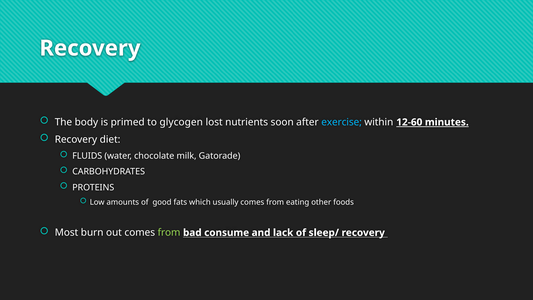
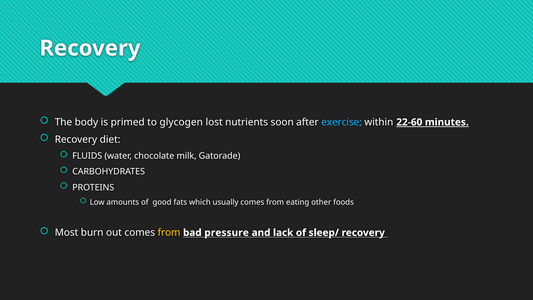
12-60: 12-60 -> 22-60 (409, 122)
from colour: light green -> yellow (169, 233)
consume: consume -> pressure (227, 233)
